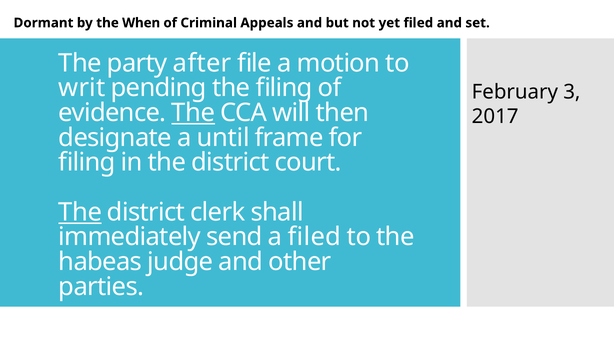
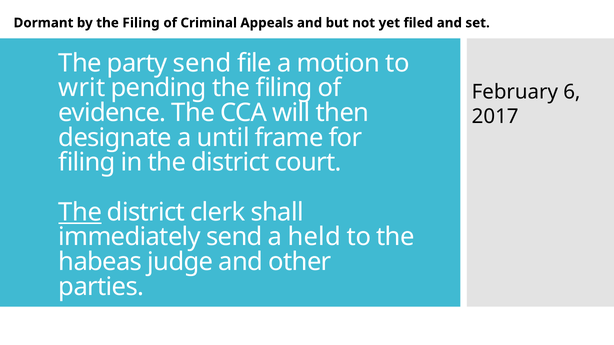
by the When: When -> Filing (141, 23)
party after: after -> send (202, 63)
3: 3 -> 6 (572, 92)
The underline: present -> none (193, 113)
a filed: filed -> held (314, 237)
